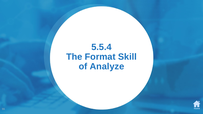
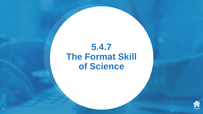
5.5.4: 5.5.4 -> 5.4.7 (101, 47)
Analyze: Analyze -> Science (107, 67)
